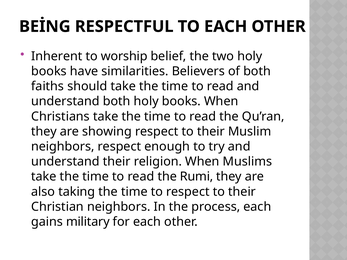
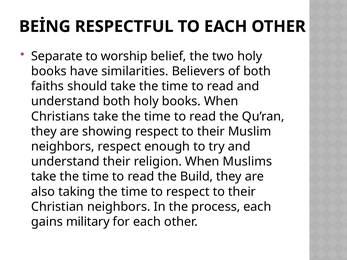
Inherent: Inherent -> Separate (57, 56)
Rumi: Rumi -> Build (197, 177)
